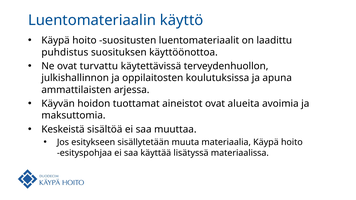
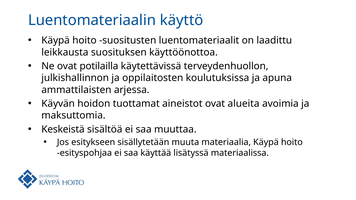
puhdistus: puhdistus -> leikkausta (65, 52)
turvattu: turvattu -> potilailla (99, 66)
